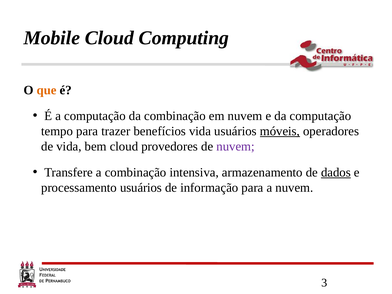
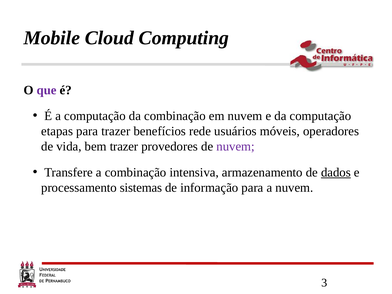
que colour: orange -> purple (47, 90)
tempo: tempo -> etapas (57, 131)
benefícios vida: vida -> rede (200, 131)
móveis underline: present -> none (280, 131)
bem cloud: cloud -> trazer (124, 147)
processamento usuários: usuários -> sistemas (141, 188)
